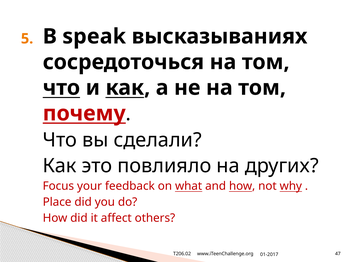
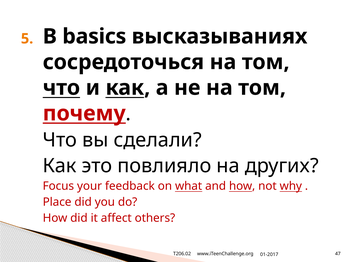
speak: speak -> basics (94, 36)
